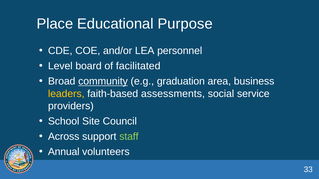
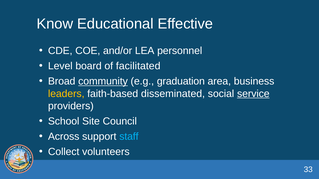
Place: Place -> Know (55, 24)
Purpose: Purpose -> Effective (185, 24)
assessments: assessments -> disseminated (173, 94)
service underline: none -> present (253, 94)
staff colour: light green -> light blue (129, 137)
Annual: Annual -> Collect (64, 152)
